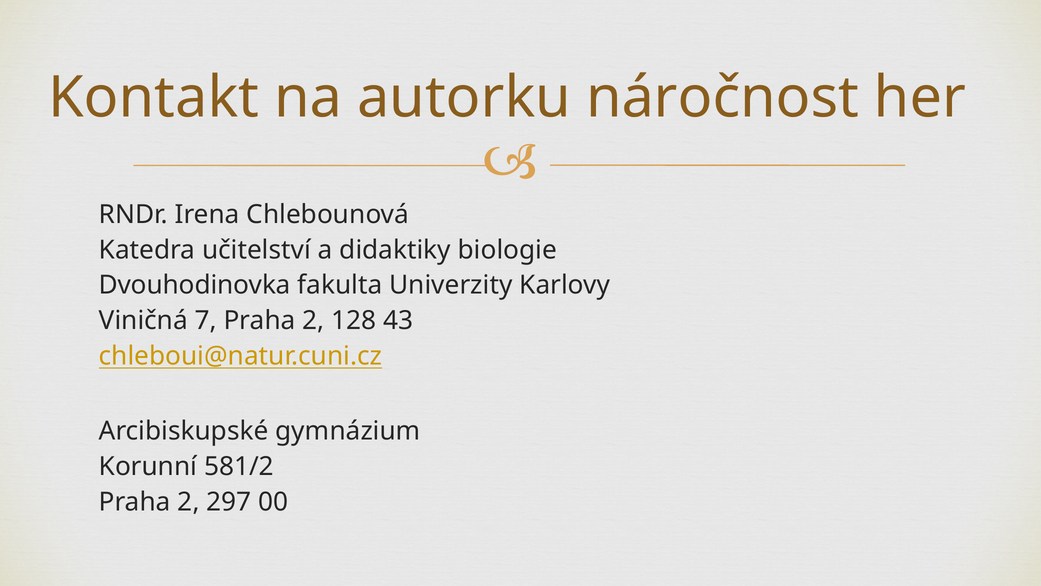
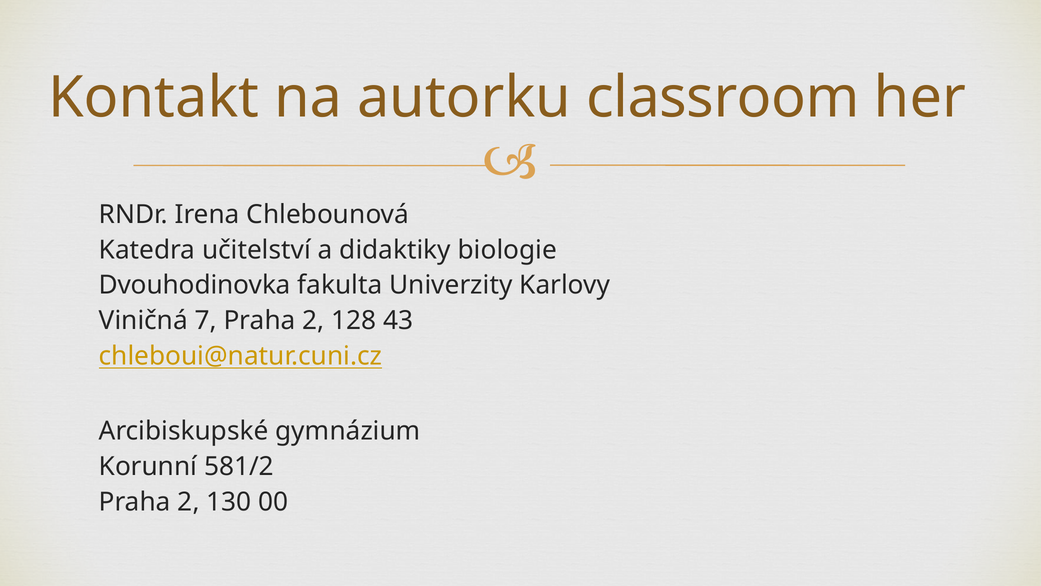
náročnost: náročnost -> classroom (723, 98)
297: 297 -> 130 (229, 502)
